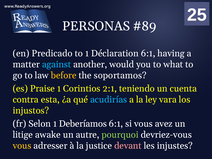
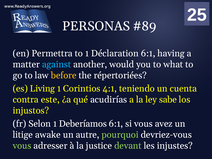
Predicado: Predicado -> Permettra (52, 53)
soportamos: soportamos -> répertoriées (120, 75)
Praise: Praise -> Living (42, 89)
2:1: 2:1 -> 4:1 (110, 89)
esta: esta -> este (50, 100)
acudirías colour: light blue -> white (109, 100)
vara: vara -> sabe (168, 100)
vous colour: yellow -> light green (22, 146)
devant colour: pink -> light green (128, 146)
